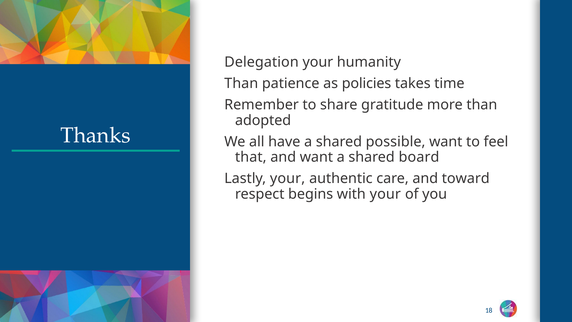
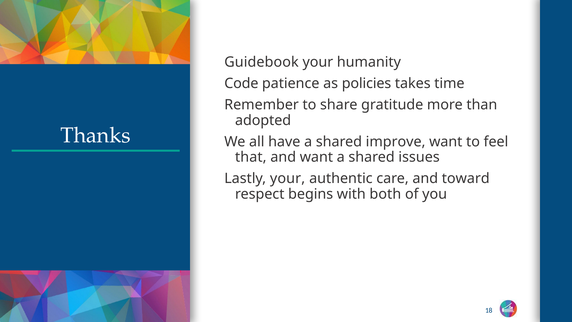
Delegation: Delegation -> Guidebook (261, 62)
Than: Than -> Code (241, 83)
possible: possible -> improve (396, 142)
board: board -> issues (419, 157)
with your: your -> both (385, 194)
